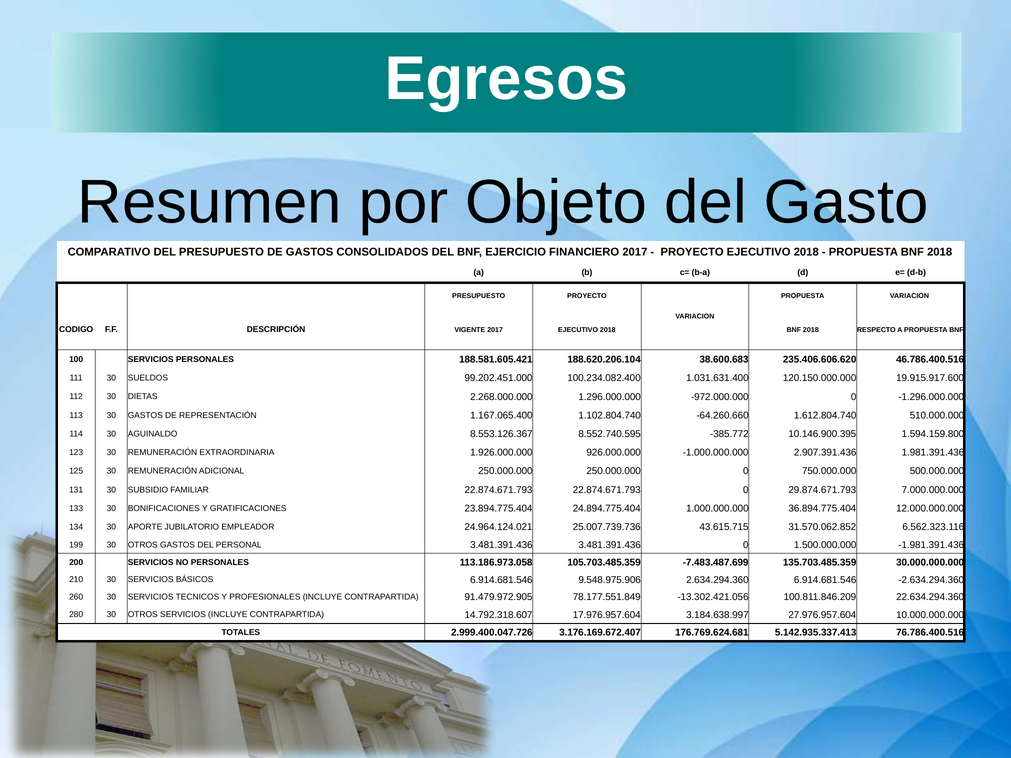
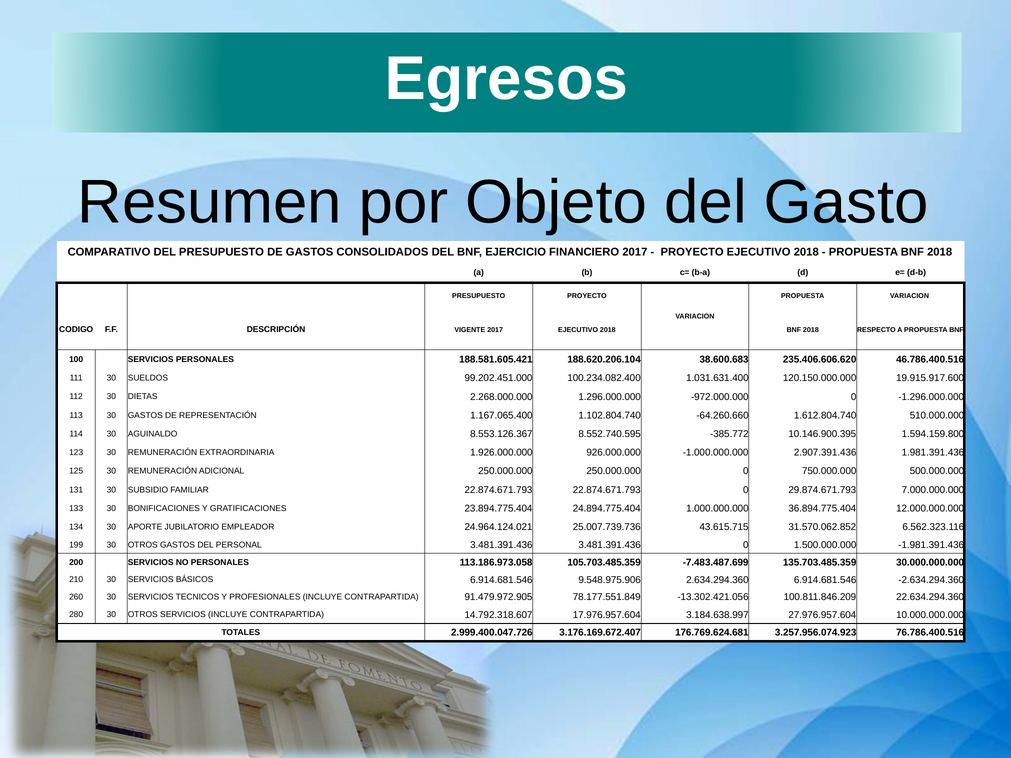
5.142.935.337.413: 5.142.935.337.413 -> 3.257.956.074.923 (816, 633)
